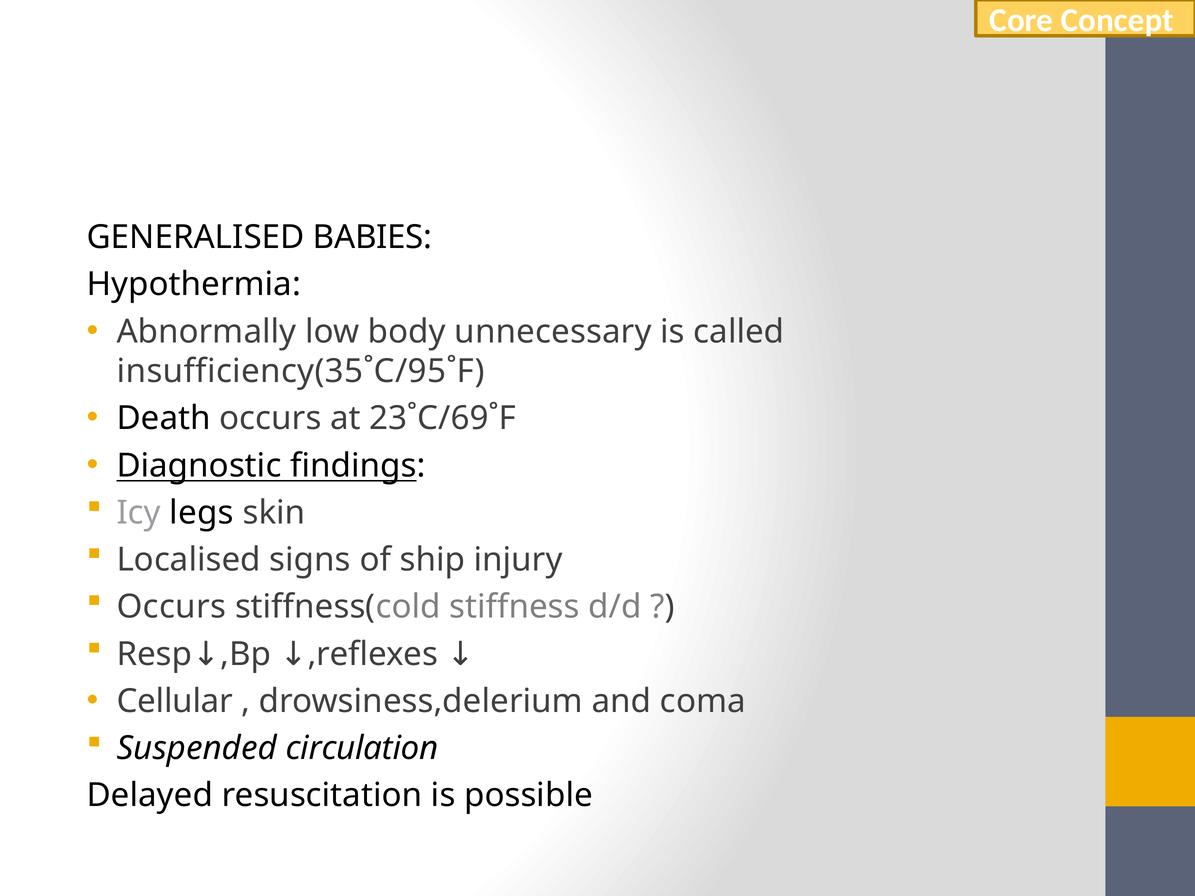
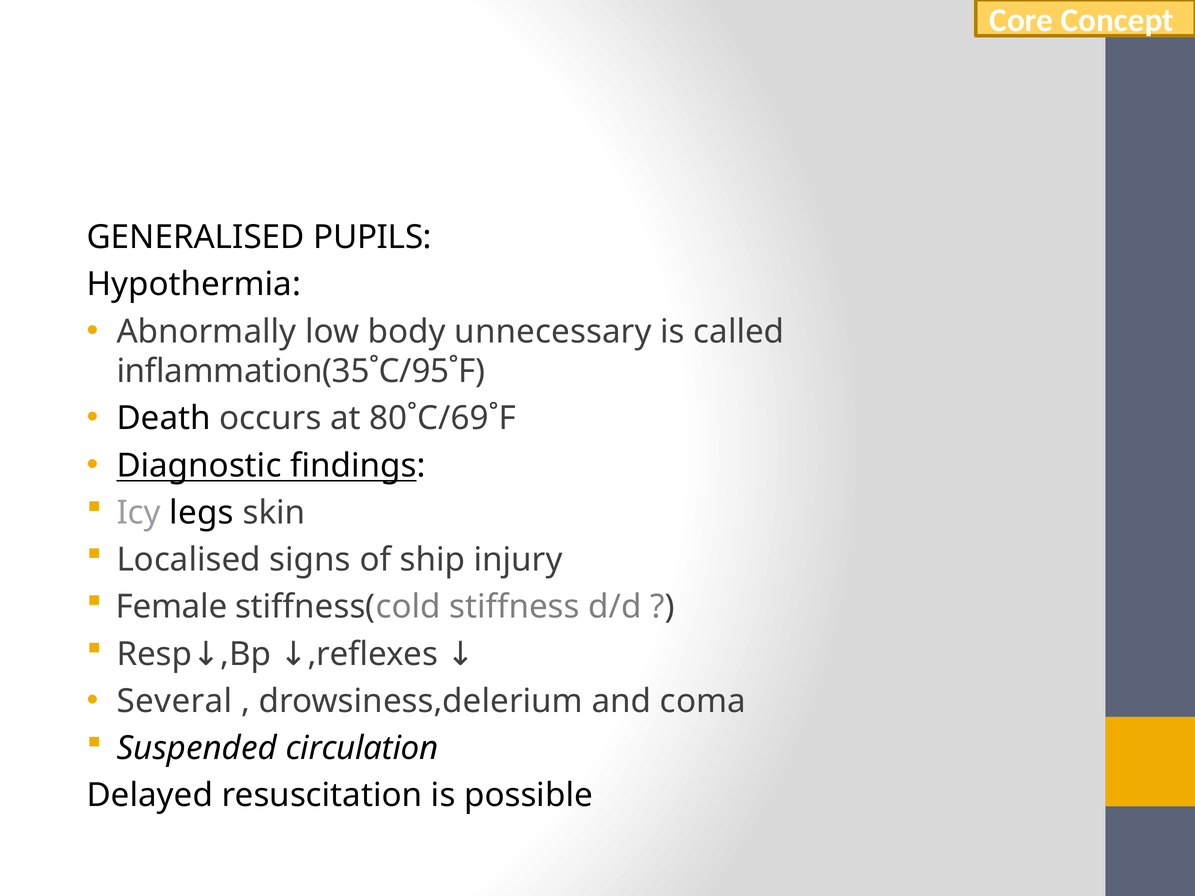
BABIES: BABIES -> PUPILS (373, 237)
insufficiency(35˚C/95˚F: insufficiency(35˚C/95˚F -> inflammation(35˚C/95˚F (301, 371)
23˚C/69˚F: 23˚C/69˚F -> 80˚C/69˚F (443, 419)
Occurs: Occurs -> Female (172, 607)
Cellular: Cellular -> Several (174, 701)
